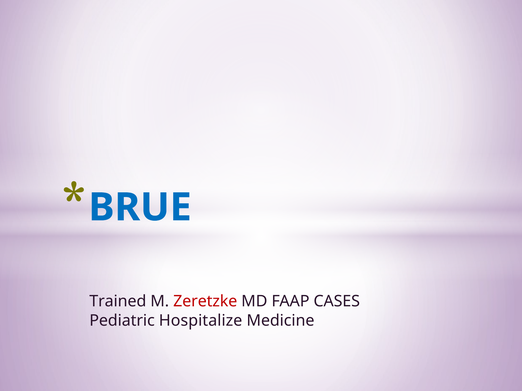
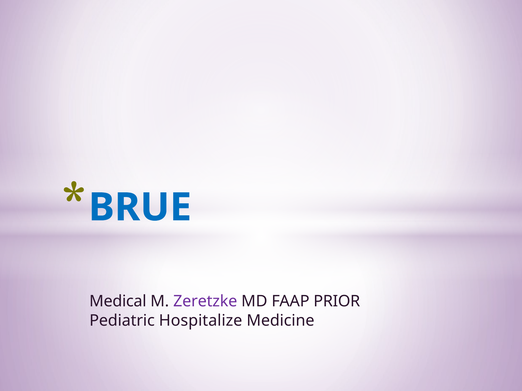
Trained: Trained -> Medical (118, 302)
Zeretzke colour: red -> purple (205, 302)
CASES: CASES -> PRIOR (337, 302)
